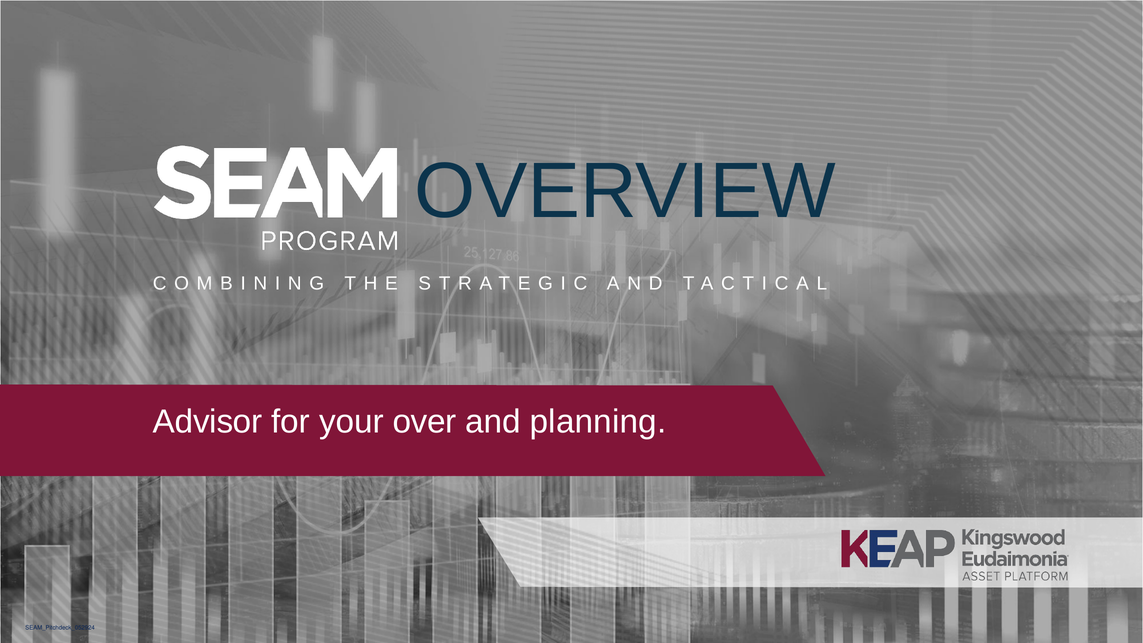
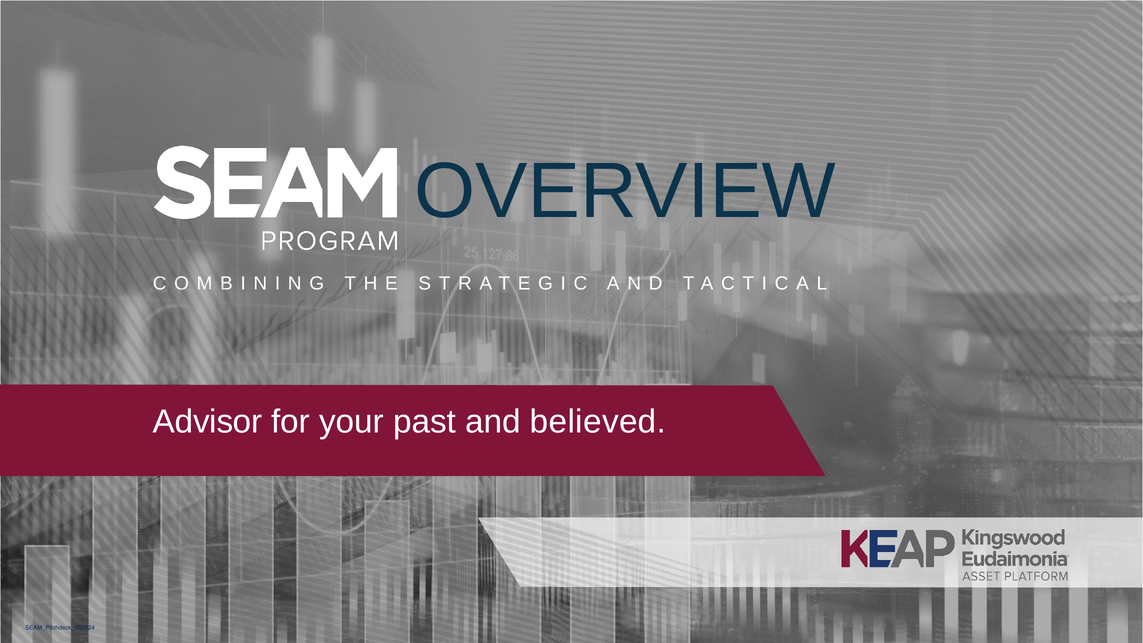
over: over -> past (425, 422)
planning: planning -> believed (598, 422)
